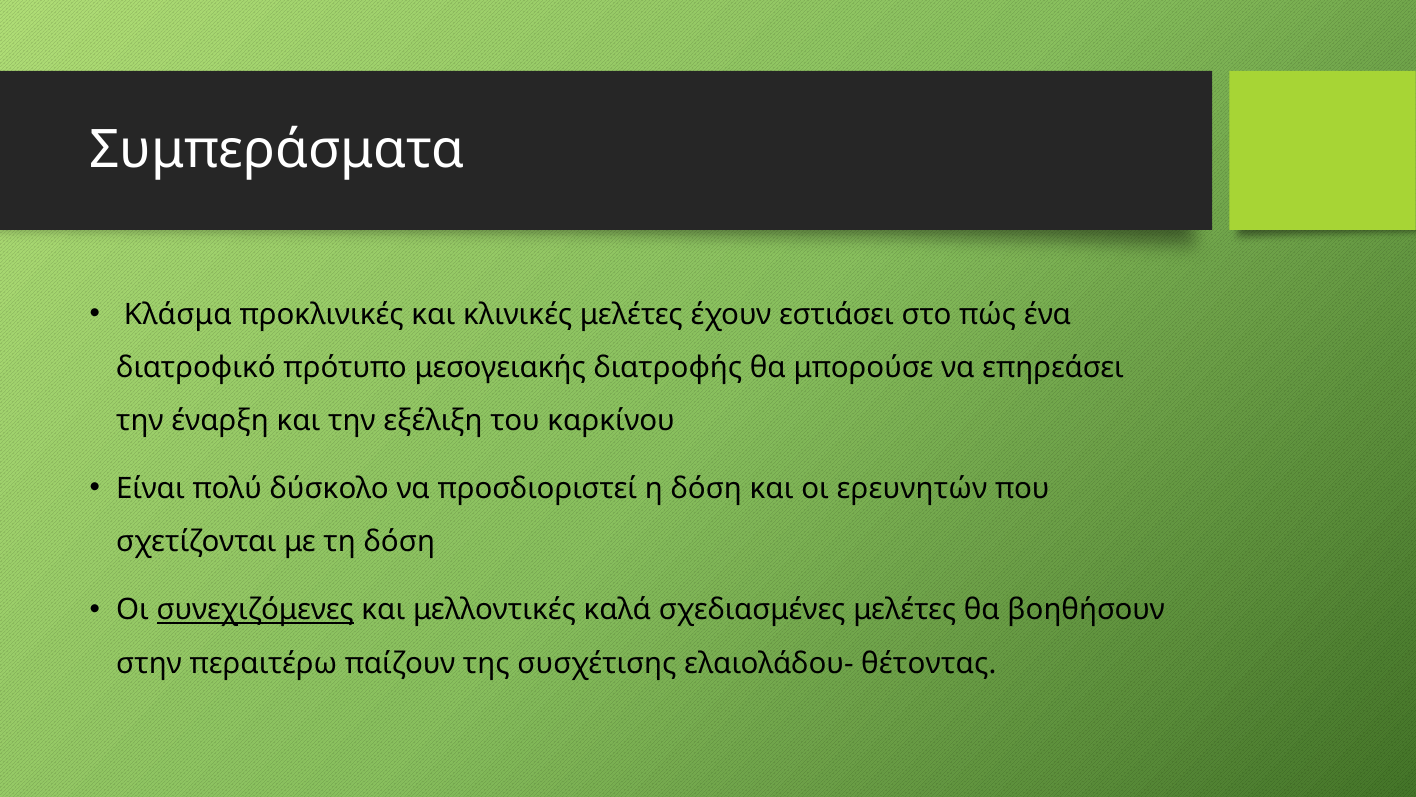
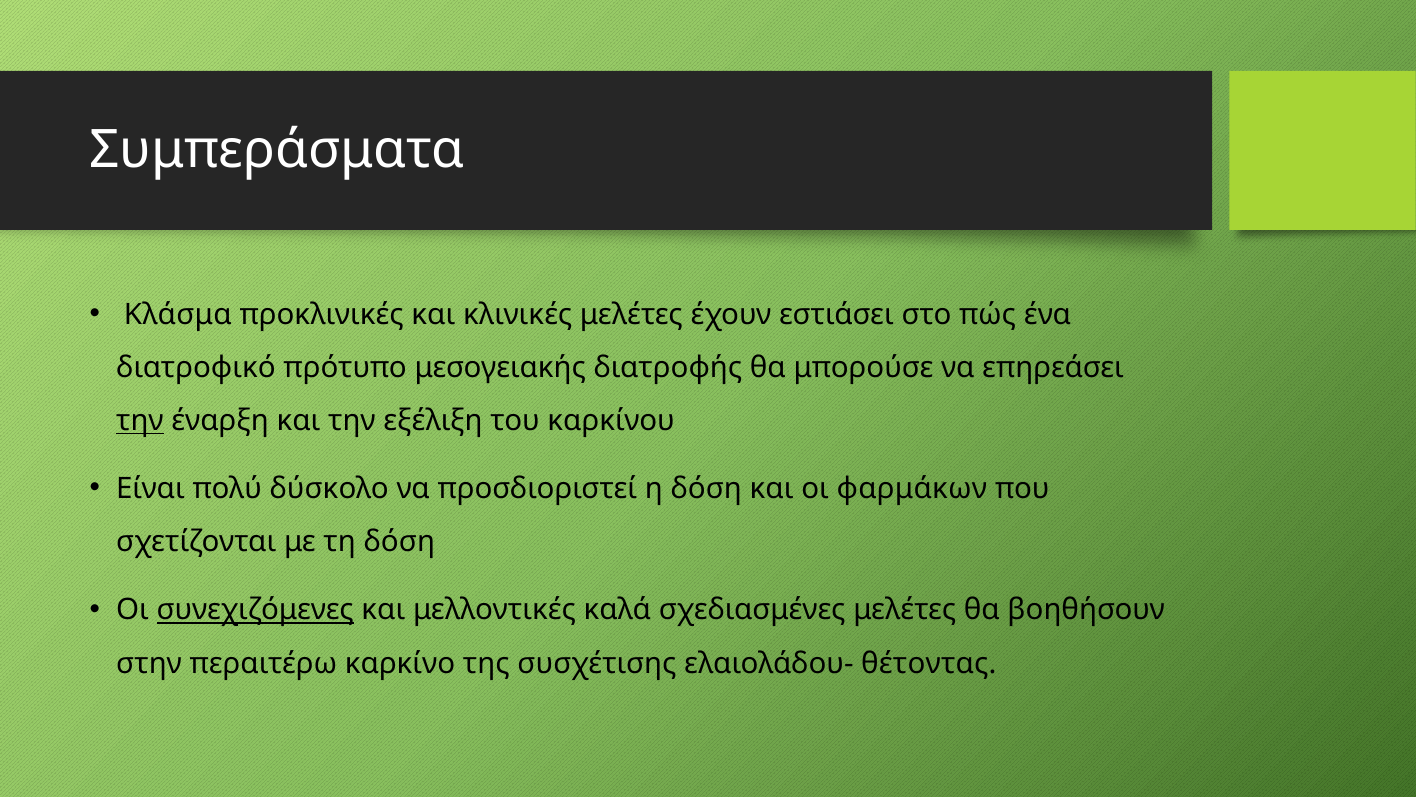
την underline: none -> present (140, 421)
ερευνητών: ερευνητών -> φαρμάκων (912, 489)
παίζουν: παίζουν -> καρκίνο (400, 663)
